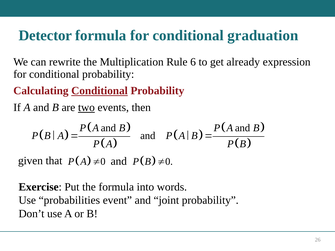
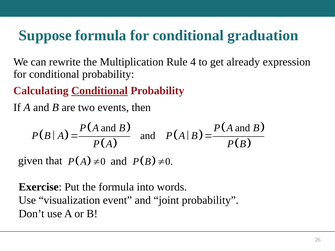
Detector: Detector -> Suppose (45, 35)
6: 6 -> 4 (193, 62)
two underline: present -> none (86, 108)
probabilities: probabilities -> visualization (69, 200)
